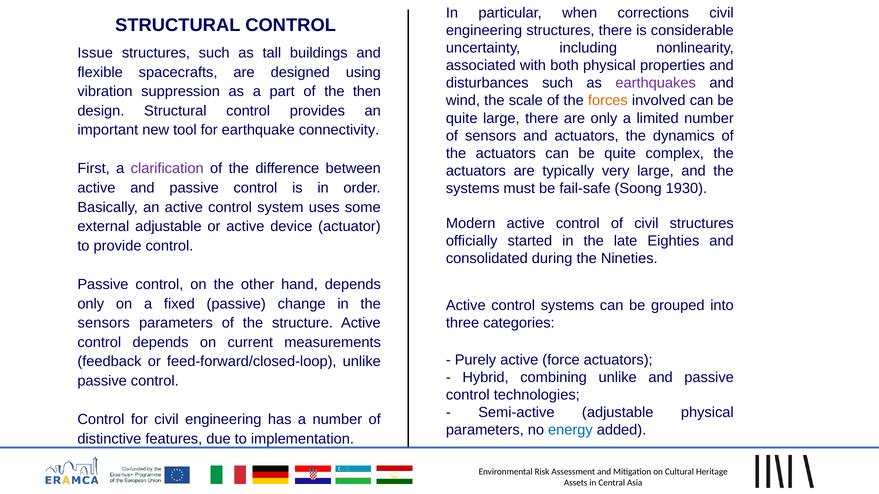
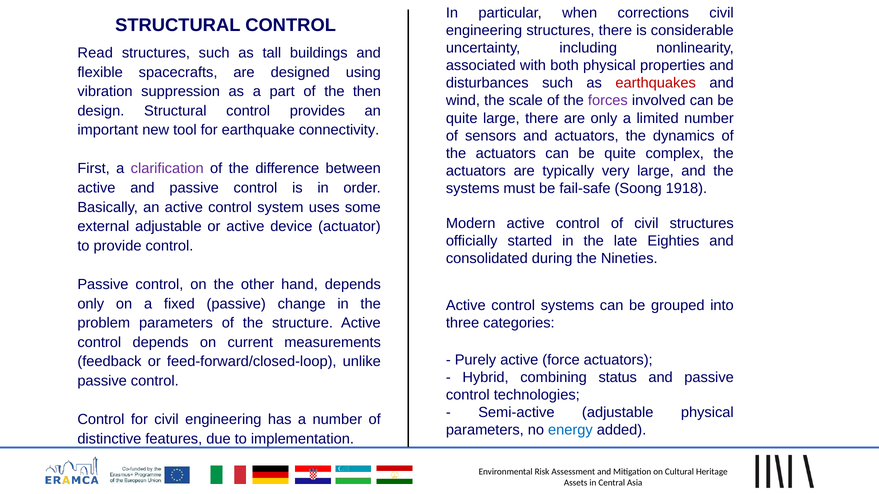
Issue: Issue -> Read (95, 53)
earthquakes colour: purple -> red (656, 83)
forces colour: orange -> purple (608, 101)
1930: 1930 -> 1918 (686, 189)
sensors: sensors -> problem (104, 323)
combining unlike: unlike -> status (618, 378)
